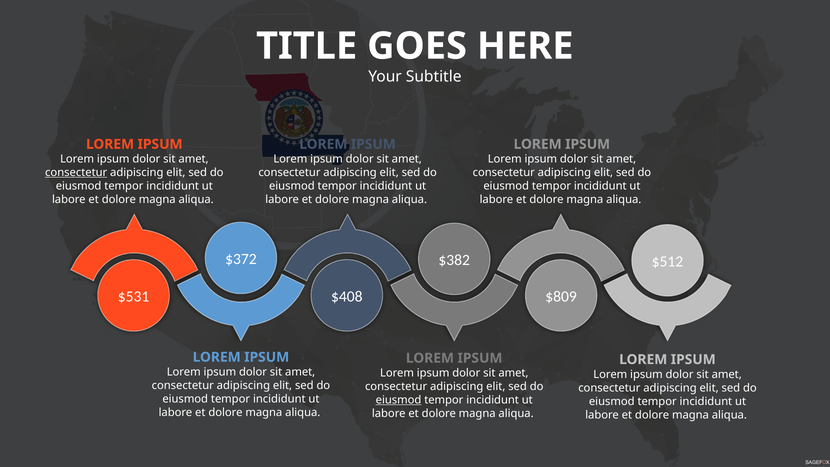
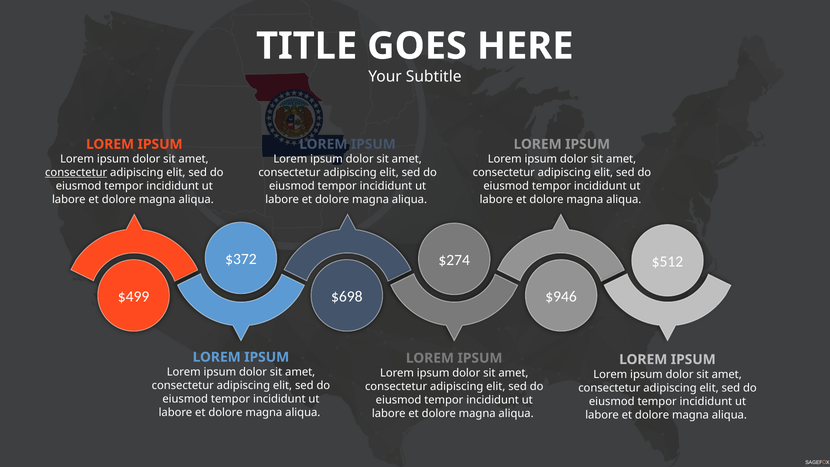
$382: $382 -> $274 (454, 260)
$531: $531 -> $499 (134, 296)
$408: $408 -> $698 (347, 296)
$809: $809 -> $946 (561, 296)
eiusmod underline: present -> none (399, 400)
